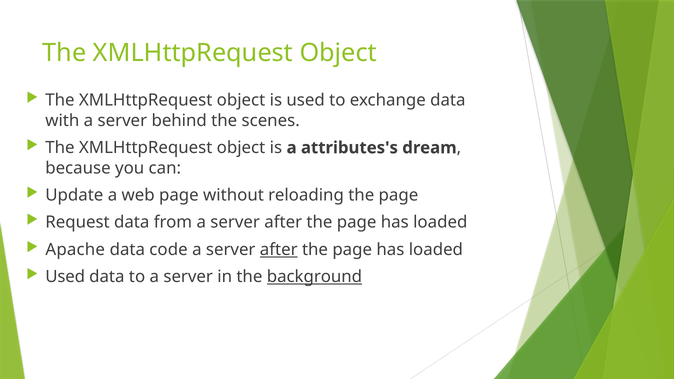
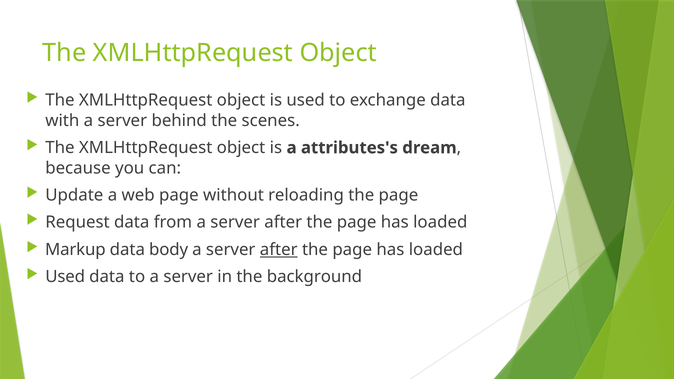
Apache: Apache -> Markup (75, 250)
code: code -> body (169, 250)
background underline: present -> none (314, 277)
